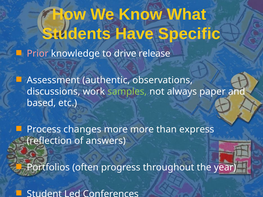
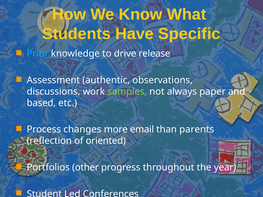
Prior colour: pink -> light blue (38, 54)
more more: more -> email (142, 130)
express: express -> parents (197, 130)
answers: answers -> oriented (106, 141)
often: often -> other (85, 168)
